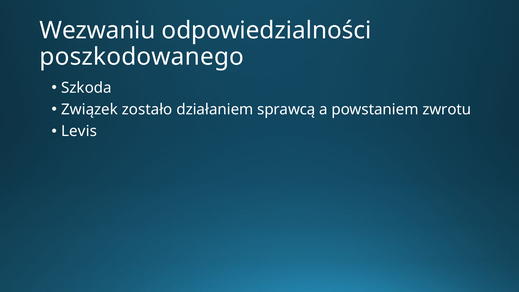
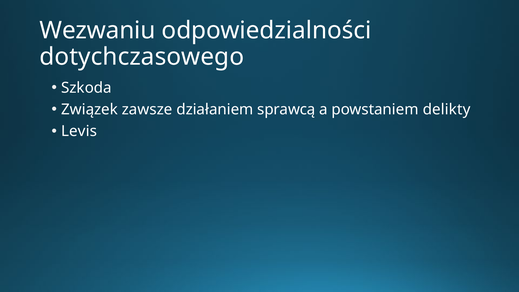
poszkodowanego: poszkodowanego -> dotychczasowego (142, 57)
zostało: zostało -> zawsze (147, 110)
zwrotu: zwrotu -> delikty (447, 110)
